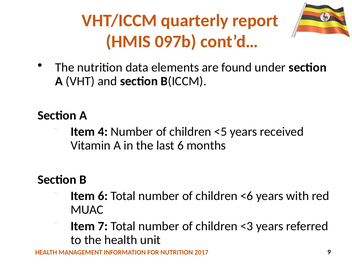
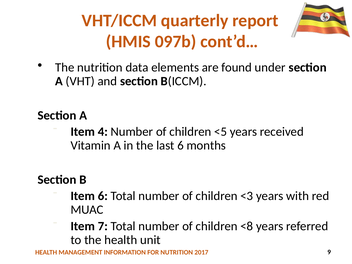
<6: <6 -> <3 (247, 196)
<3: <3 -> <8 (247, 226)
